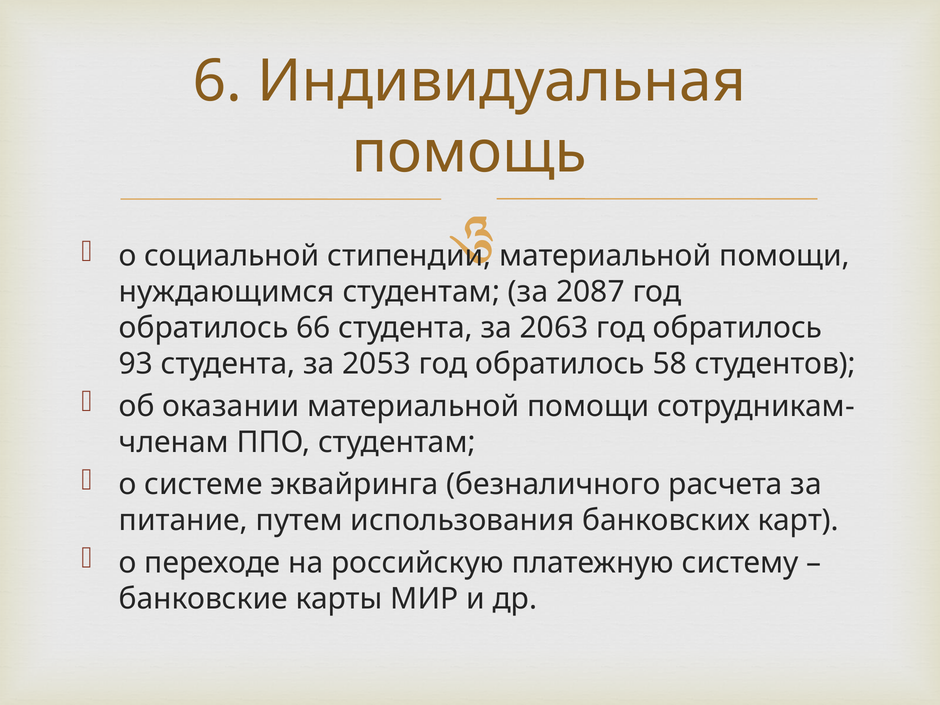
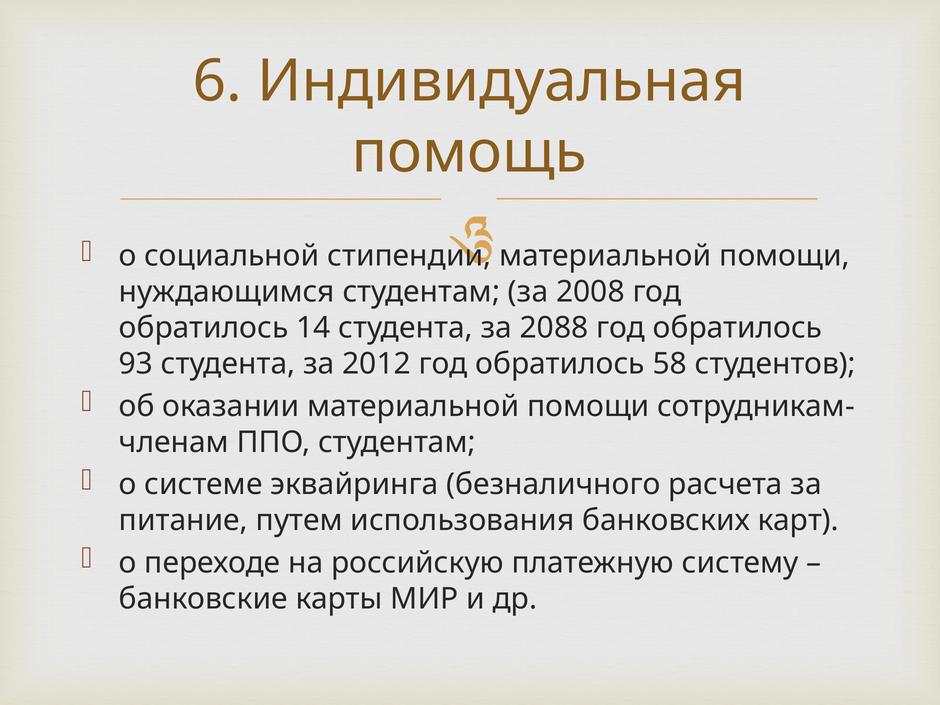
2087: 2087 -> 2008 (590, 292)
66: 66 -> 14 (313, 328)
2063: 2063 -> 2088 (554, 328)
2053: 2053 -> 2012 (377, 364)
